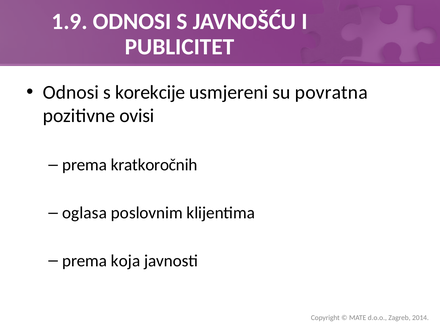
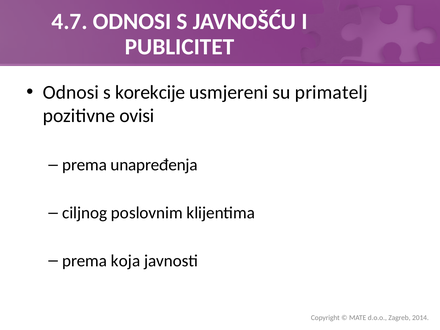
1.9: 1.9 -> 4.7 (70, 22)
povratna: povratna -> primatelj (331, 92)
kratkoročnih: kratkoročnih -> unapređenja (154, 165)
oglasa: oglasa -> ciljnog (85, 213)
